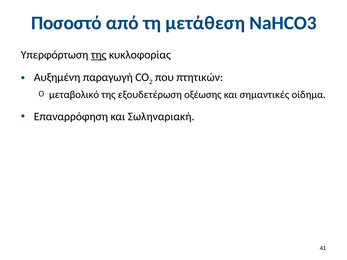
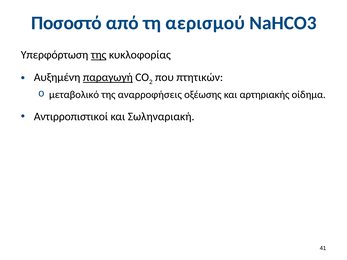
μετάθεση: μετάθεση -> αερισμού (205, 23)
παραγωγή underline: none -> present (108, 77)
εξουδετέρωση: εξουδετέρωση -> αναρροφήσεις (150, 95)
σημαντικές: σημαντικές -> αρτηριακής (265, 95)
Επαναρρόφηση: Επαναρρόφηση -> Αντιρροπιστικοί (71, 117)
